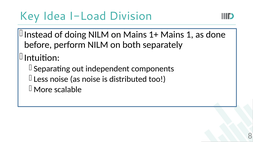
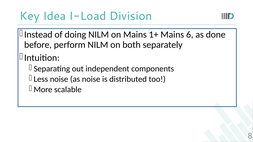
1: 1 -> 6 (190, 35)
